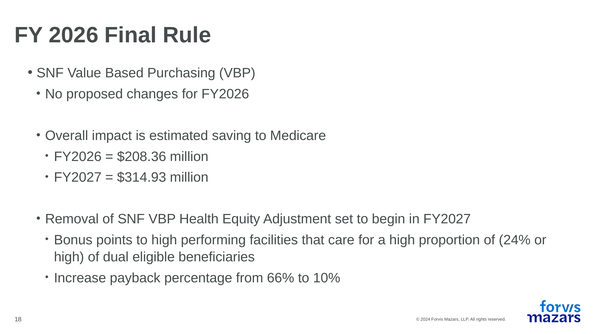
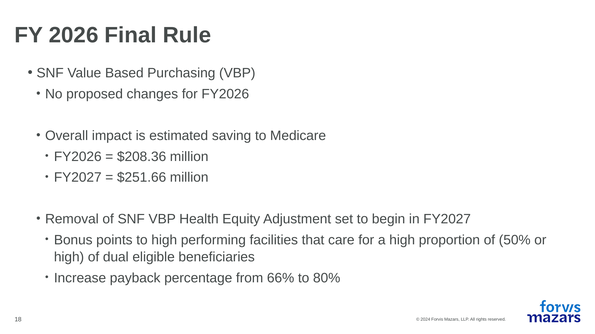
$314.93: $314.93 -> $251.66 (142, 178)
24%: 24% -> 50% (515, 240)
10%: 10% -> 80% (327, 278)
